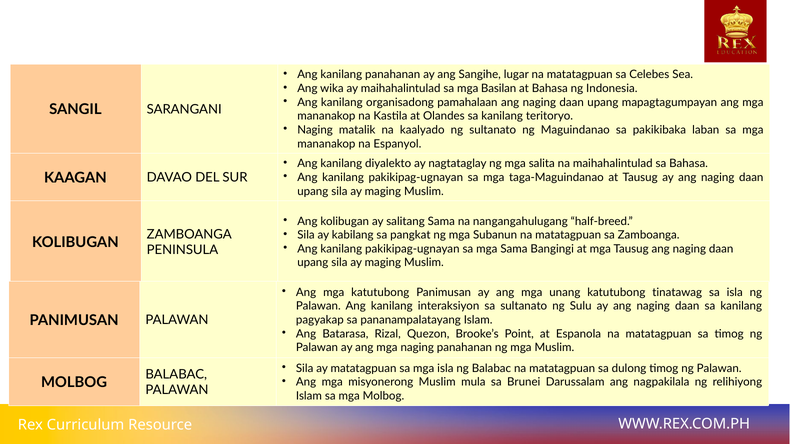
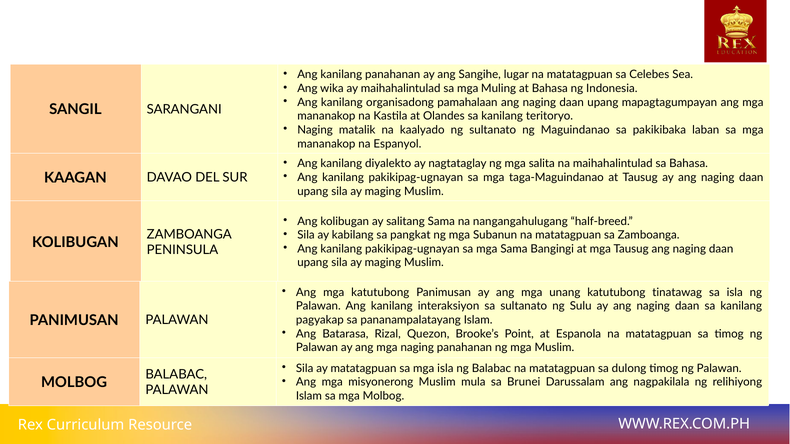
Basilan: Basilan -> Muling (499, 89)
